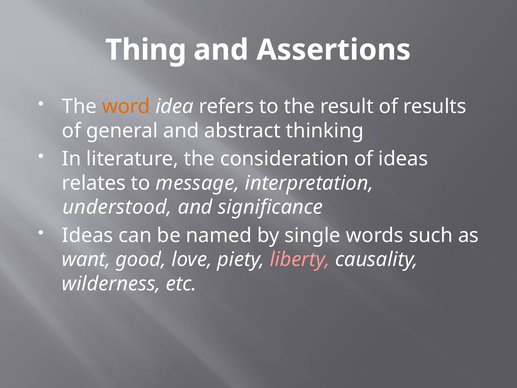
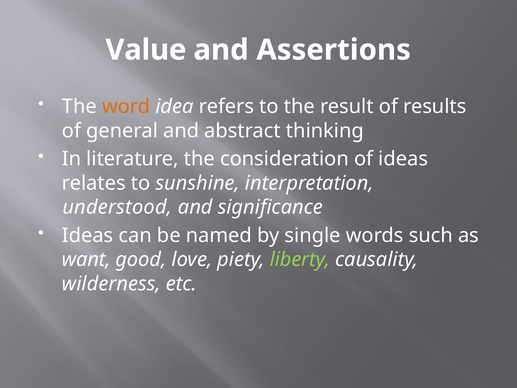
Thing: Thing -> Value (146, 50)
message: message -> sunshine (198, 183)
liberty colour: pink -> light green (300, 259)
